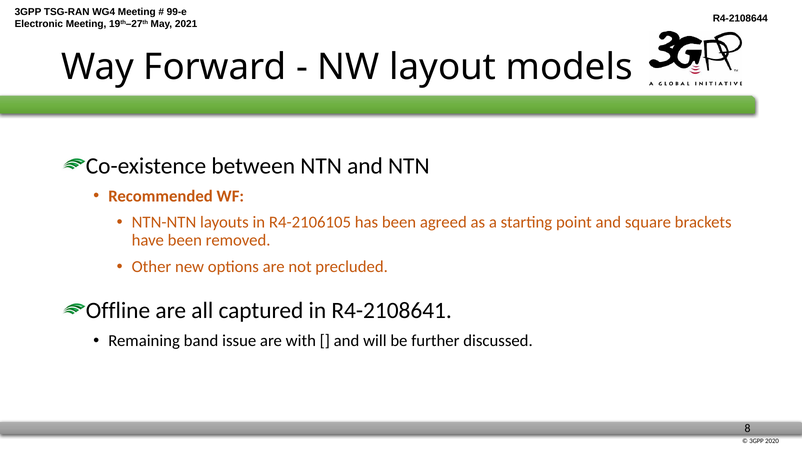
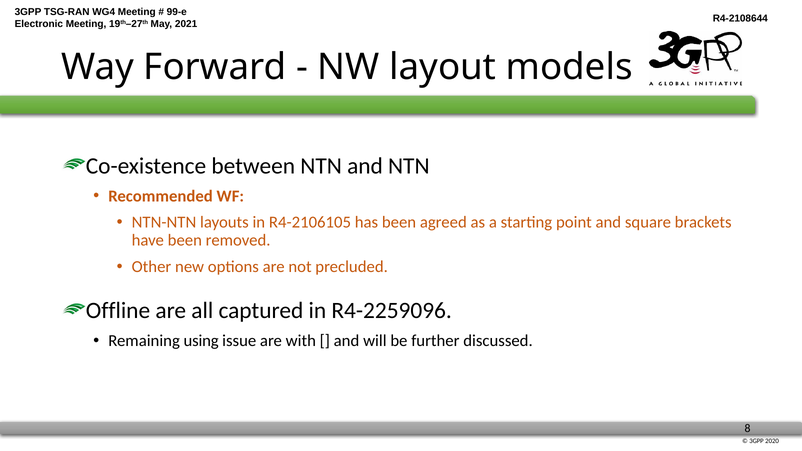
R4-2108641: R4-2108641 -> R4-2259096 (392, 311)
band: band -> using (201, 341)
